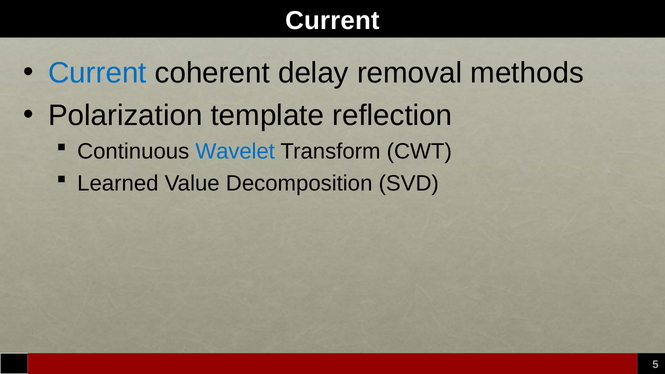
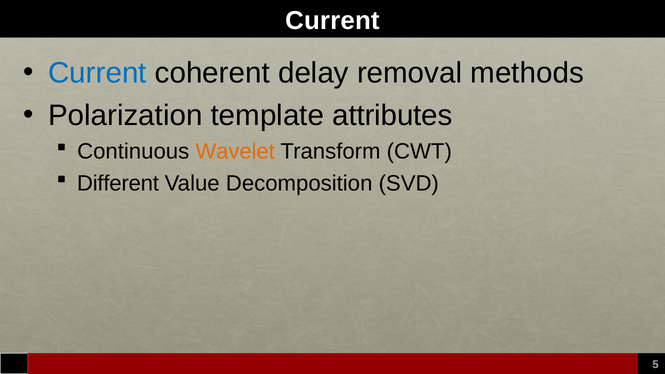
reflection: reflection -> attributes (392, 116)
Wavelet colour: blue -> orange (235, 151)
Learned: Learned -> Different (118, 183)
